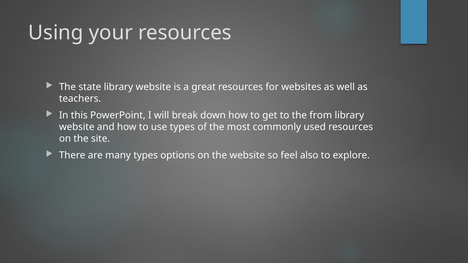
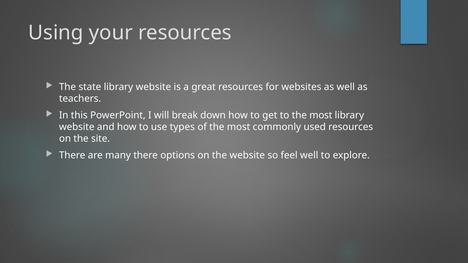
to the from: from -> most (321, 115)
many types: types -> there (146, 155)
feel also: also -> well (309, 155)
